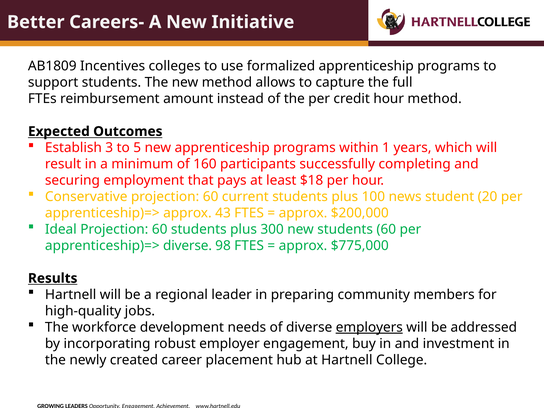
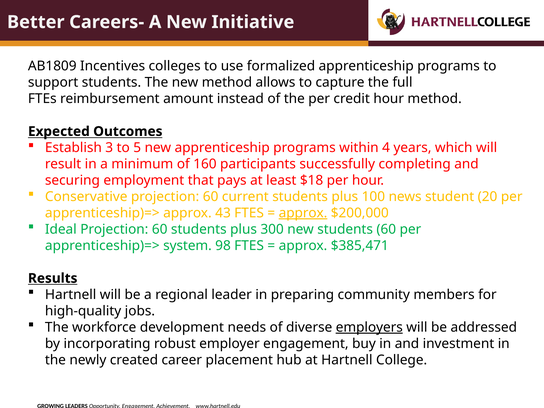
1: 1 -> 4 (386, 148)
approx underline: none -> present (303, 213)
apprenticeship)=> diverse: diverse -> system (187, 246)
$775,000: $775,000 -> $385,471 (360, 246)
